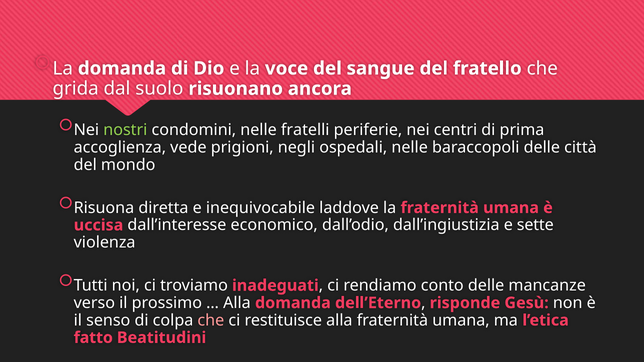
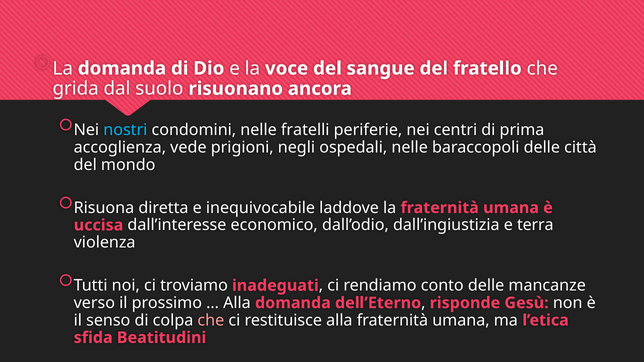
nostri colour: light green -> light blue (125, 130)
sette: sette -> terra (535, 225)
fatto: fatto -> sfida (93, 338)
